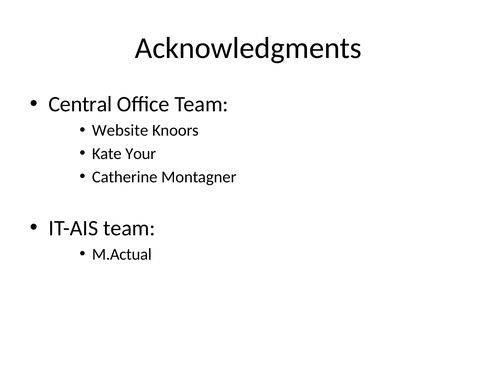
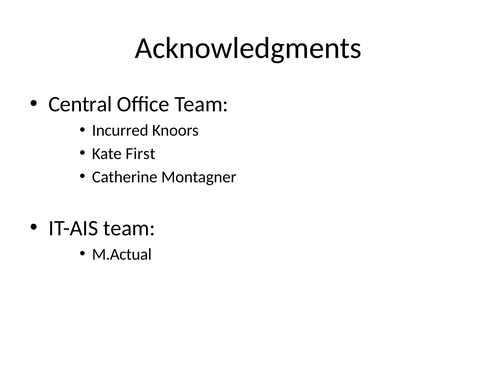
Website: Website -> Incurred (120, 130)
Your: Your -> First (140, 154)
